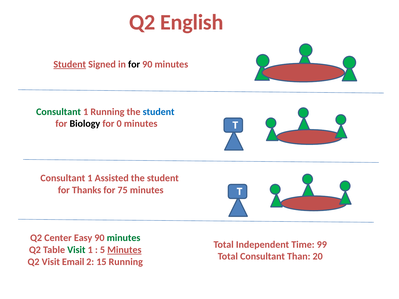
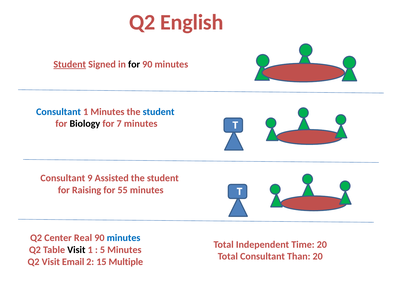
Consultant colour: green -> blue (59, 112)
1 Running: Running -> Minutes (107, 112)
0: 0 -> 7 (119, 124)
1: 1 -> 9 (90, 178)
Thanks: Thanks -> Raising (87, 190)
75: 75 -> 55 (123, 190)
Easy: Easy -> Real (83, 238)
minutes colour: green -> blue (124, 238)
Time 99: 99 -> 20 (322, 245)
Visit colour: green -> black (76, 250)
Minutes underline: present -> none (124, 250)
15 Running: Running -> Multiple (126, 262)
